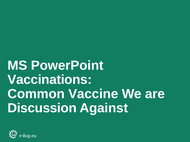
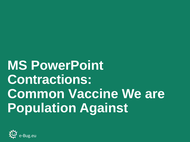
Vaccinations: Vaccinations -> Contractions (50, 80)
Discussion: Discussion -> Population (42, 108)
